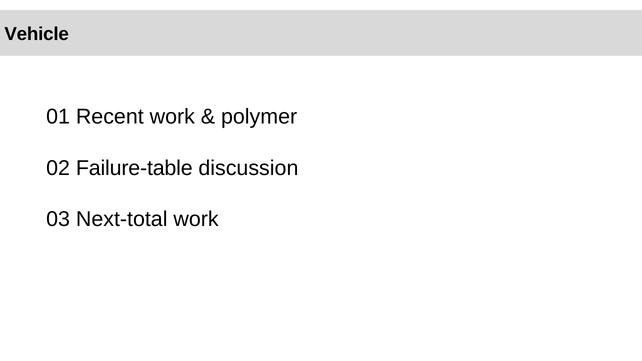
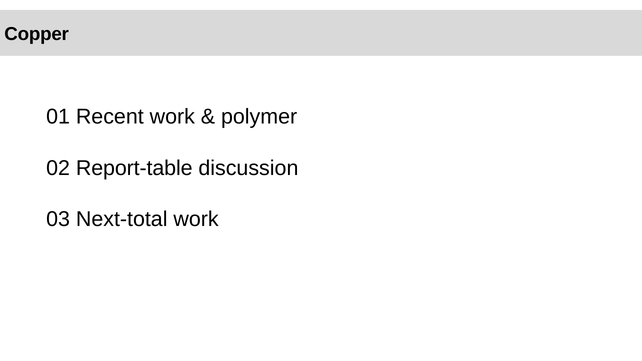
Vehicle: Vehicle -> Copper (37, 34)
Failure-table: Failure-table -> Report-table (134, 168)
